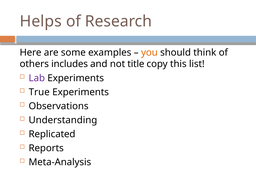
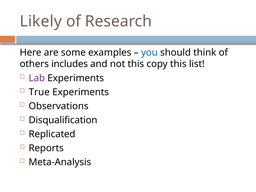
Helps: Helps -> Likely (41, 21)
you colour: orange -> blue (149, 52)
not title: title -> this (136, 64)
Understanding: Understanding -> Disqualification (63, 120)
